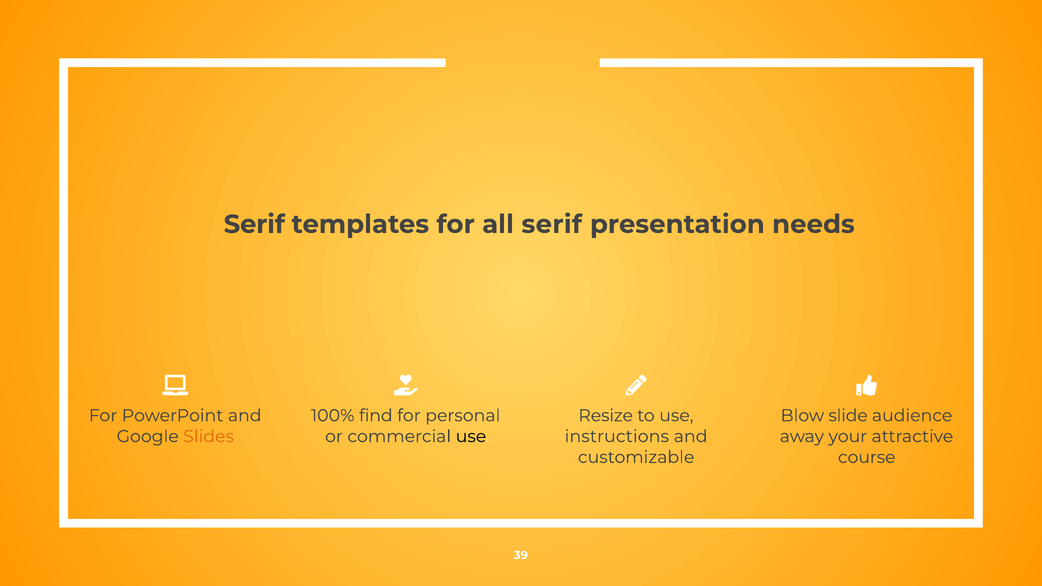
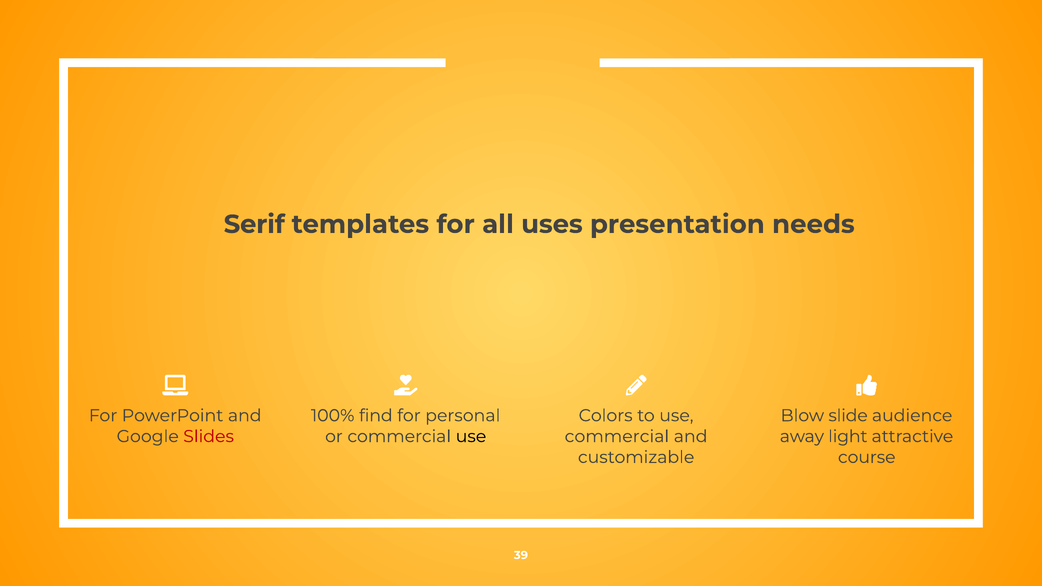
all serif: serif -> uses (552, 224)
Resize: Resize -> Colors (606, 416)
Slides colour: orange -> red (209, 437)
instructions: instructions -> commercial (617, 437)
your: your -> light (848, 437)
